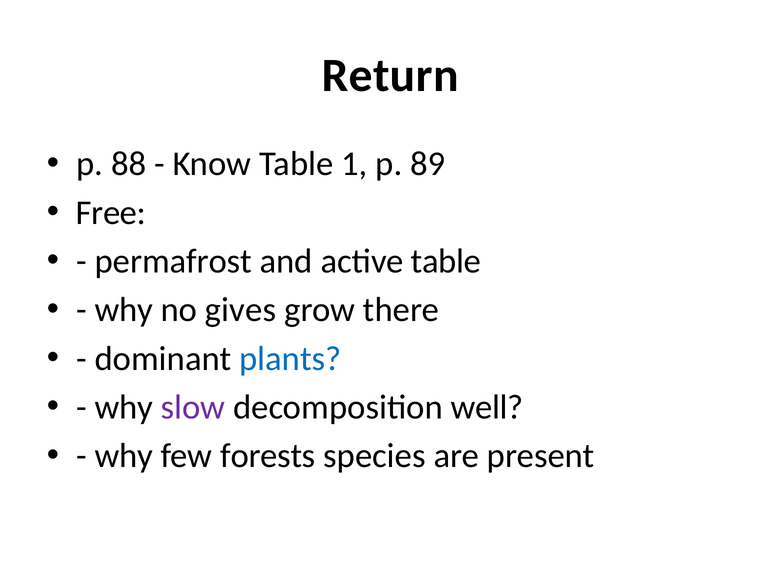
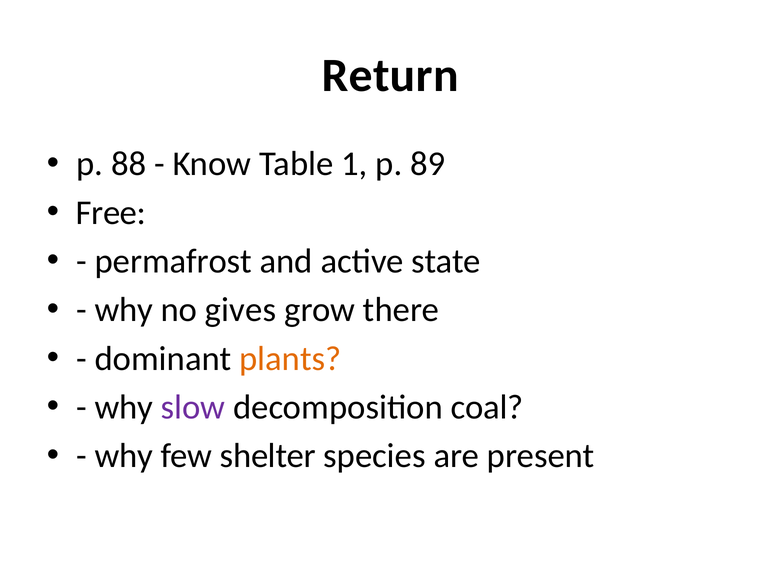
active table: table -> state (446, 261)
plants colour: blue -> orange (290, 358)
well: well -> coal (487, 407)
forests: forests -> shelter (268, 456)
